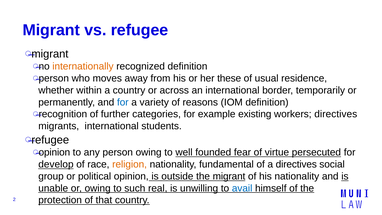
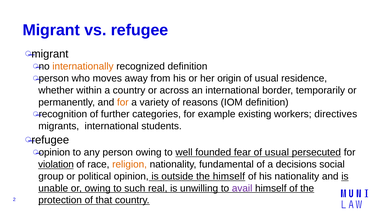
these: these -> origin (229, 78)
for colour: blue -> orange (123, 102)
fear of virtue: virtue -> usual (277, 152)
develop: develop -> violation (56, 164)
a directives: directives -> decisions (296, 164)
the migrant: migrant -> himself (229, 176)
avail colour: blue -> purple (242, 188)
